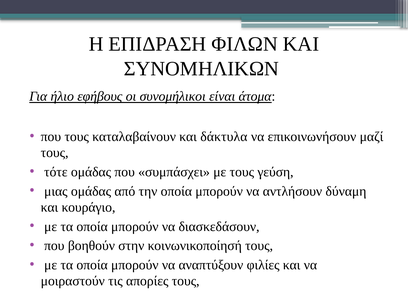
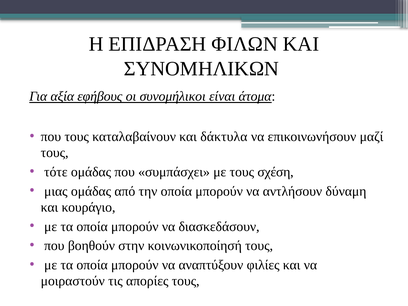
ήλιο: ήλιο -> αξία (62, 96)
γεύση: γεύση -> σχέση (276, 172)
